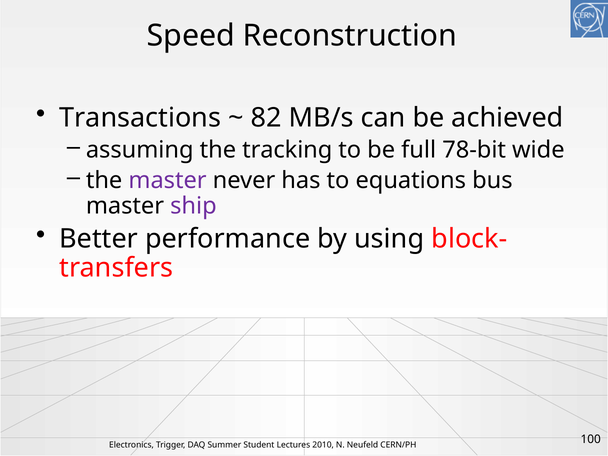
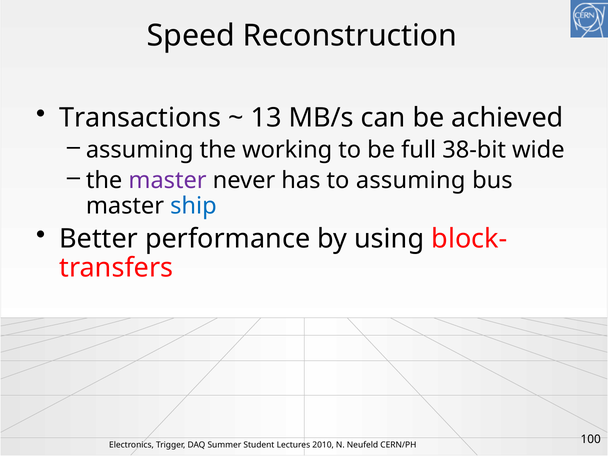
82: 82 -> 13 (266, 118)
tracking: tracking -> working (287, 150)
78-bit: 78-bit -> 38-bit (474, 150)
to equations: equations -> assuming (411, 180)
ship colour: purple -> blue (193, 206)
